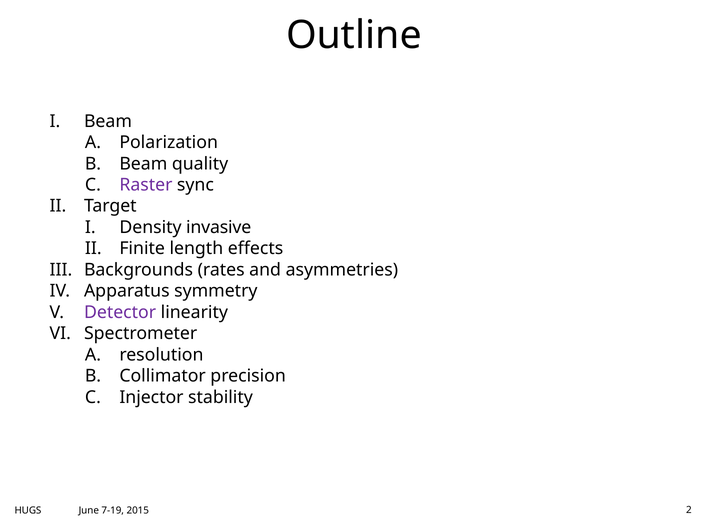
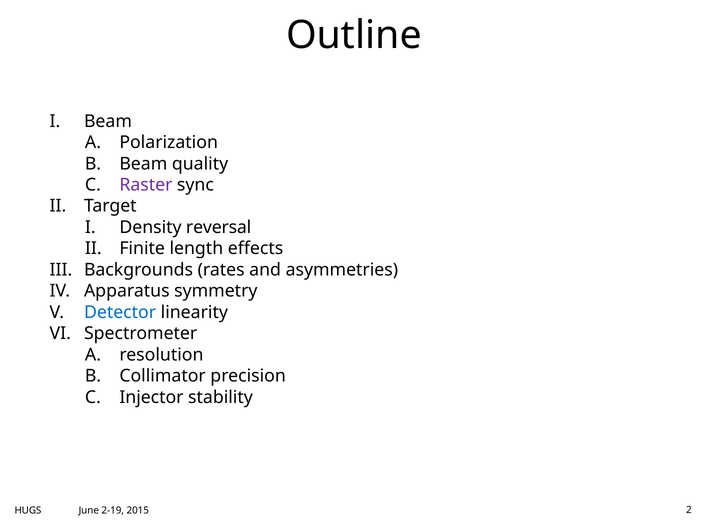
invasive: invasive -> reversal (219, 227)
Detector colour: purple -> blue (120, 312)
7-19: 7-19 -> 2-19 (113, 510)
